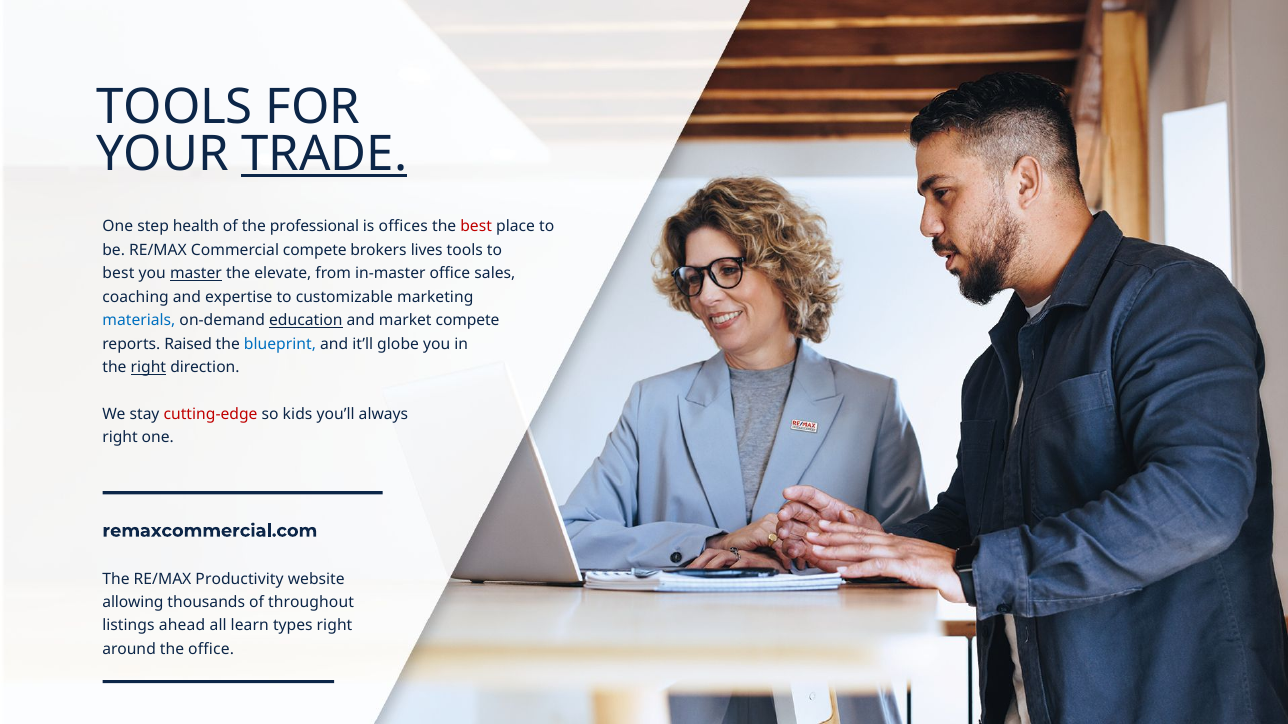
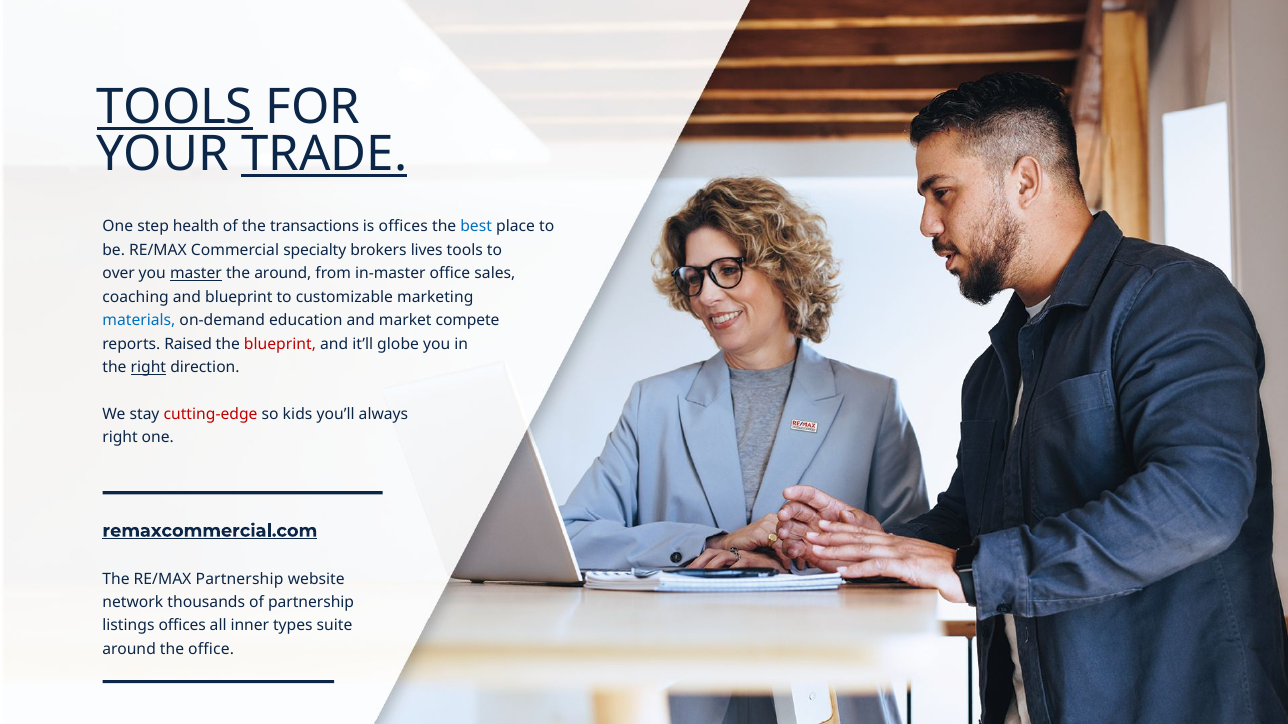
TOOLS underline: none -> present (175, 108)
professional: professional -> transactions (315, 227)
best colour: red -> blue (476, 227)
Commercial compete: compete -> specialty (315, 250)
best: best -> over (119, 274)
the elevate: elevate -> around (283, 274)
and expertise: expertise -> blueprint (239, 297)
education underline: present -> none (306, 321)
blueprint colour: blue -> red (280, 344)
remaxcommercial.com underline: none -> present (210, 531)
RE/MAX Productivity: Productivity -> Partnership (240, 579)
allowing: allowing -> network (133, 603)
of throughout: throughout -> partnership (311, 603)
listings ahead: ahead -> offices (182, 626)
learn: learn -> inner (250, 626)
types right: right -> suite (335, 626)
